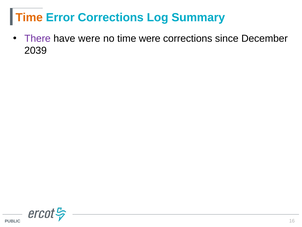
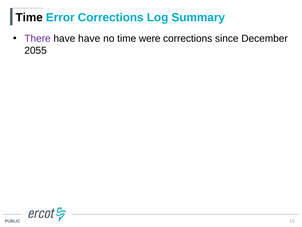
Time colour: orange -> black (29, 17)
have were: were -> have (89, 38)
2039: 2039 -> 2055 (36, 51)
